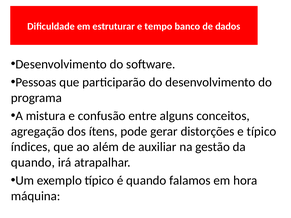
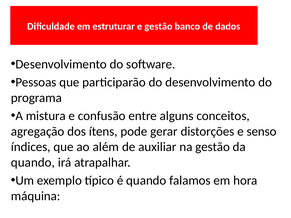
e tempo: tempo -> gestão (159, 26)
e típico: típico -> senso (262, 132)
